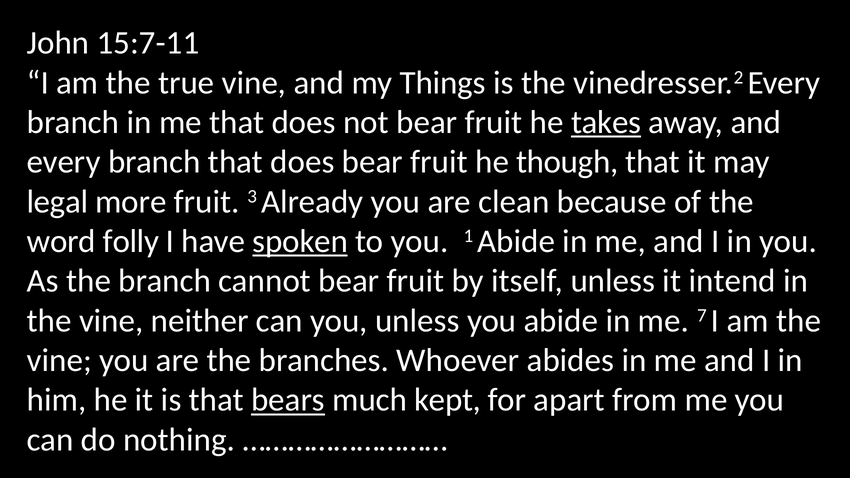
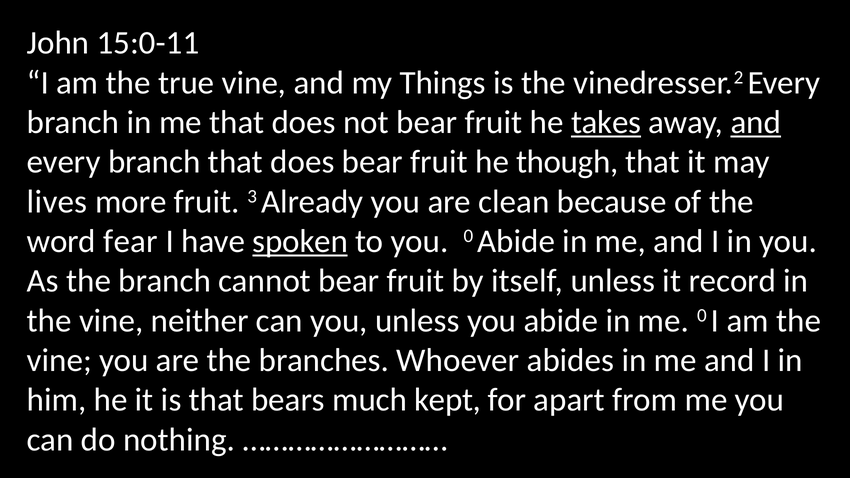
15:7-11: 15:7-11 -> 15:0-11 (148, 43)
and underline: none -> present (756, 122)
legal: legal -> lives (57, 202)
folly: folly -> fear (131, 241)
you 1: 1 -> 0 (468, 236)
intend: intend -> record (732, 281)
me 7: 7 -> 0 (702, 316)
bears underline: present -> none (288, 400)
